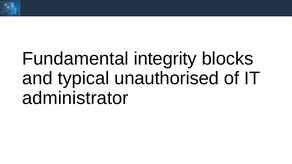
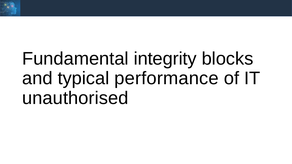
unauthorised: unauthorised -> performance (167, 78)
administrator: administrator -> unauthorised (75, 98)
